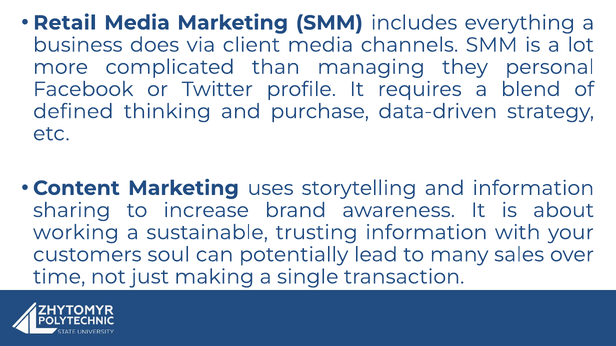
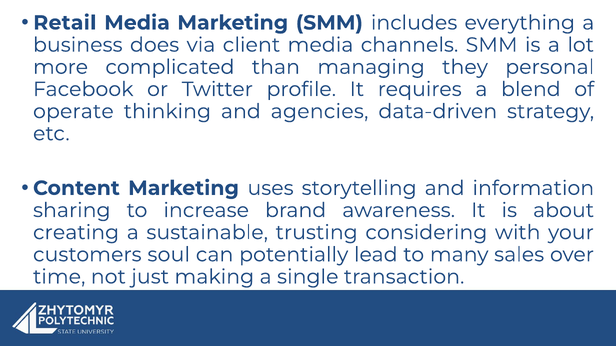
defined: defined -> operate (73, 112)
purchase: purchase -> agencies (320, 112)
working: working -> creating (76, 233)
trusting information: information -> considering (426, 233)
